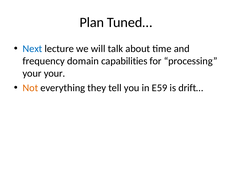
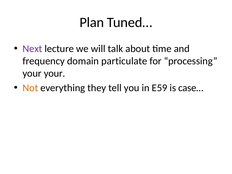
Next colour: blue -> purple (32, 49)
capabilities: capabilities -> particulate (124, 61)
drift…: drift… -> case… (191, 88)
